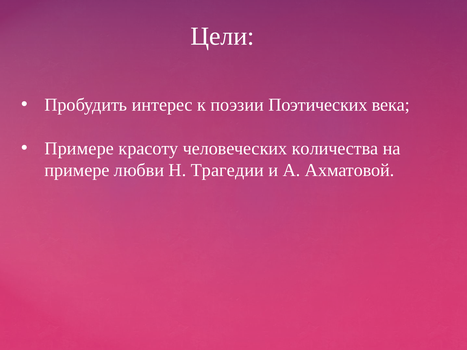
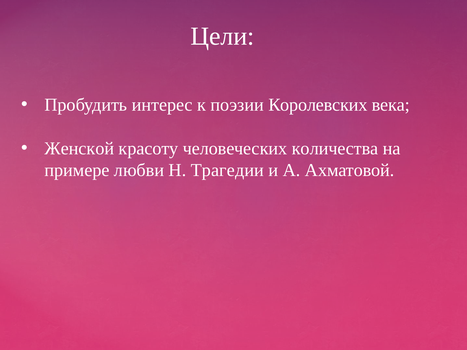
Поэтических: Поэтических -> Королевских (318, 105)
Примере: Примере -> Женской (79, 149)
